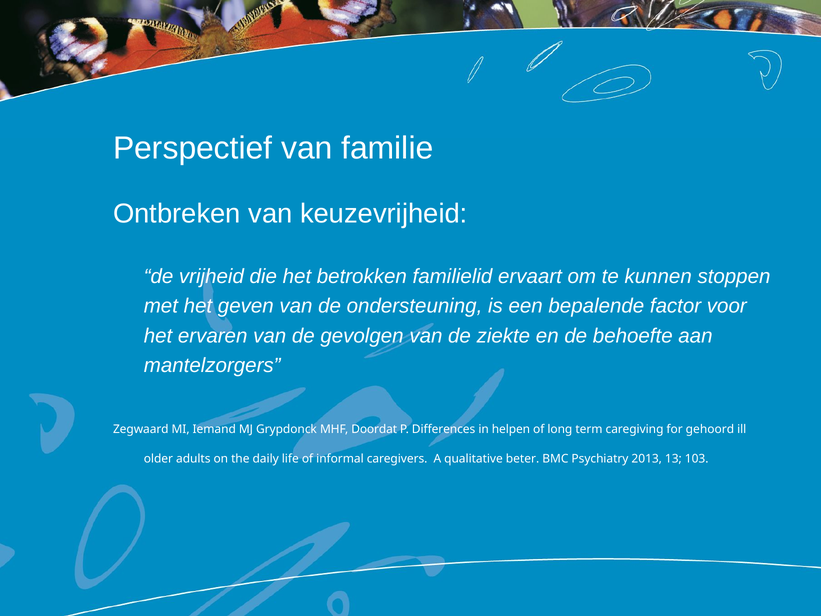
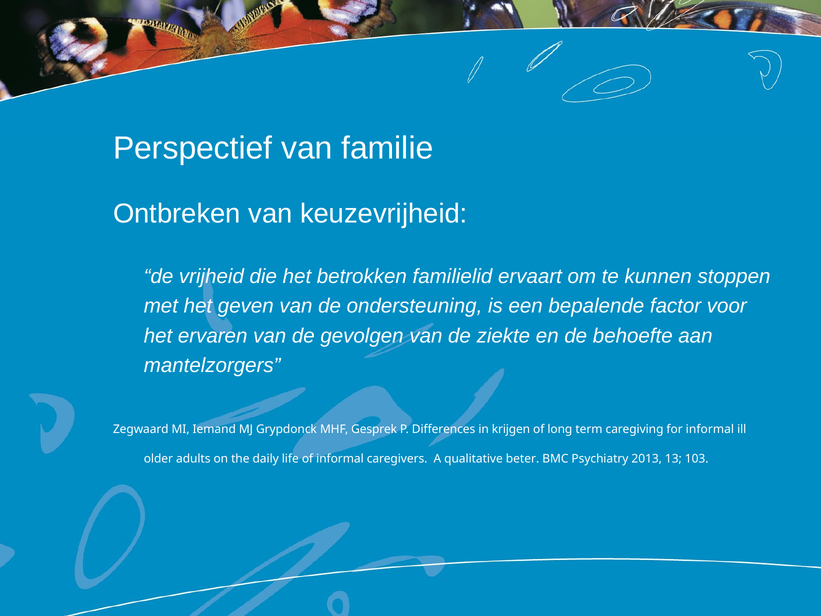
Doordat: Doordat -> Gesprek (374, 429)
helpen: helpen -> krijgen (511, 429)
for gehoord: gehoord -> informal (710, 429)
